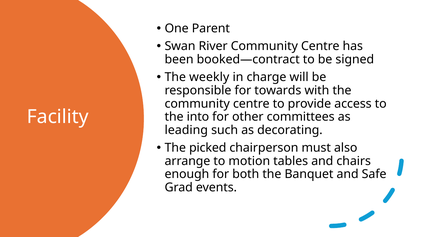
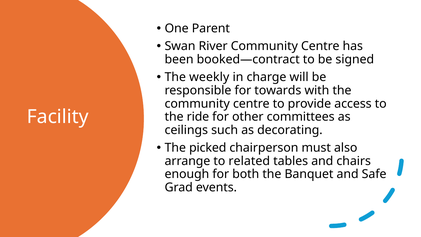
into: into -> ride (198, 117)
leading: leading -> ceilings (186, 130)
motion: motion -> related (249, 161)
